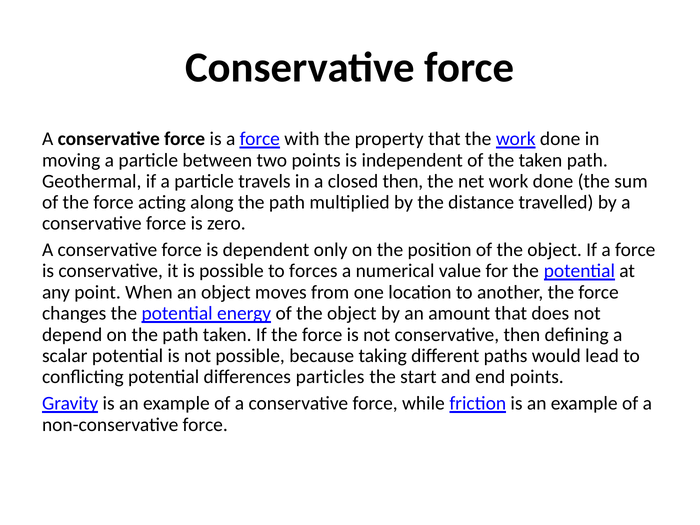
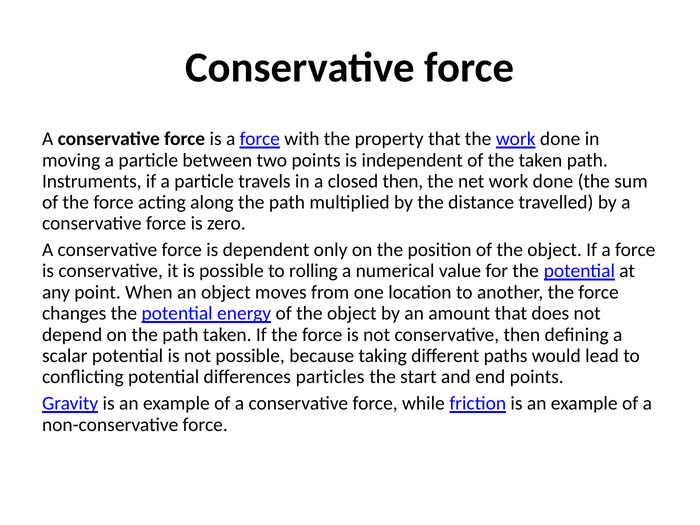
Geothermal: Geothermal -> Instruments (92, 181)
forces: forces -> rolling (313, 271)
